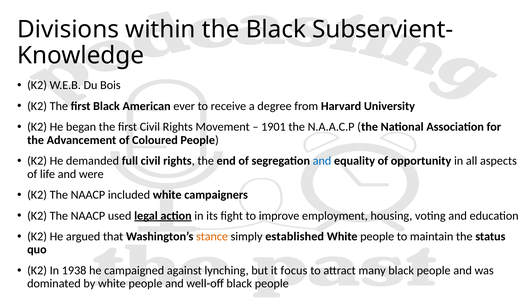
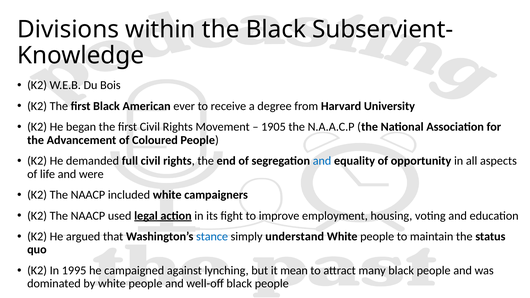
1901: 1901 -> 1905 (273, 127)
stance colour: orange -> blue (212, 237)
established: established -> understand (295, 237)
1938: 1938 -> 1995 (74, 271)
focus: focus -> mean (294, 271)
